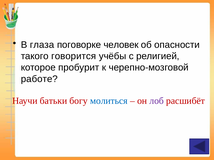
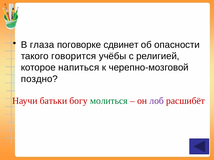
человек: человек -> сдвинет (121, 45)
пробурит: пробурит -> напиться (79, 68)
работе: работе -> поздно (39, 79)
молиться colour: blue -> green (109, 101)
